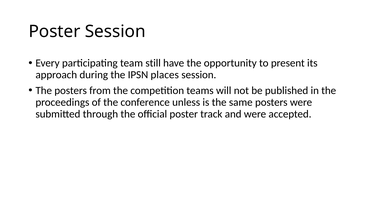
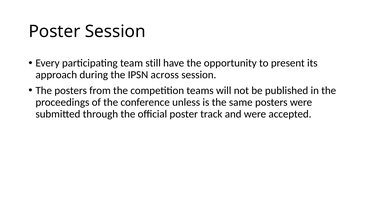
places: places -> across (165, 75)
